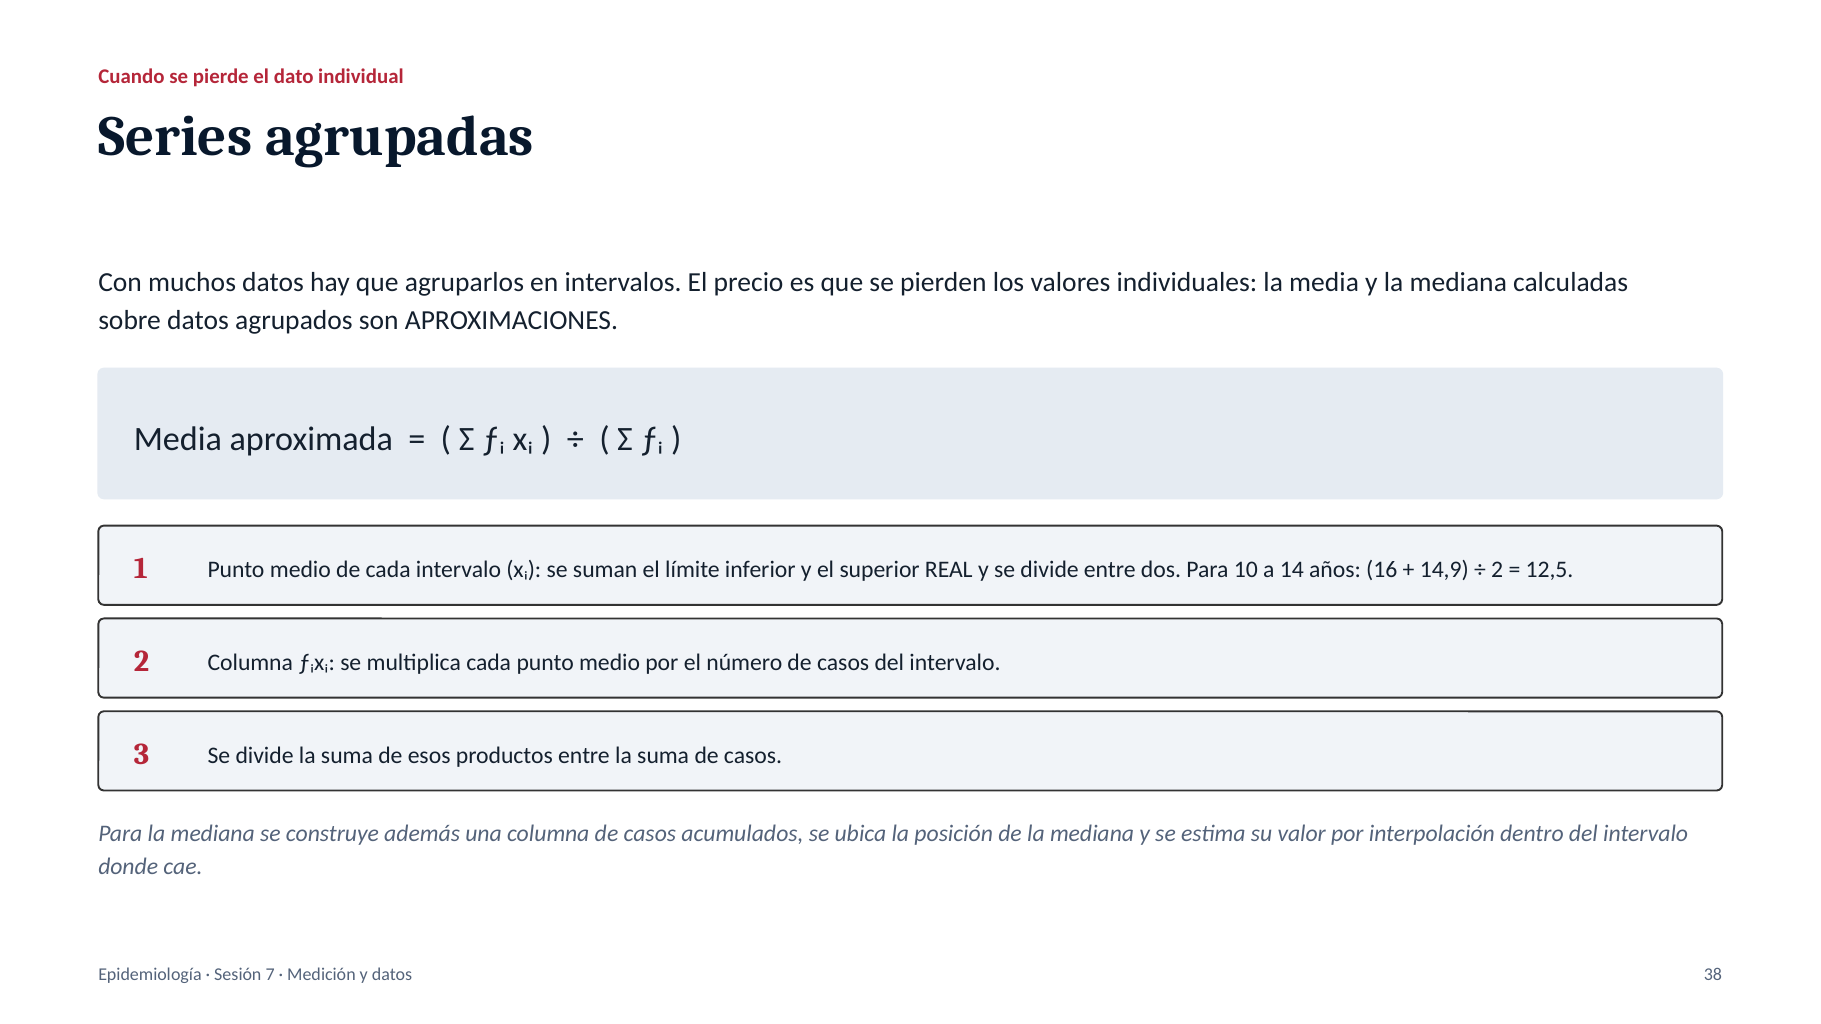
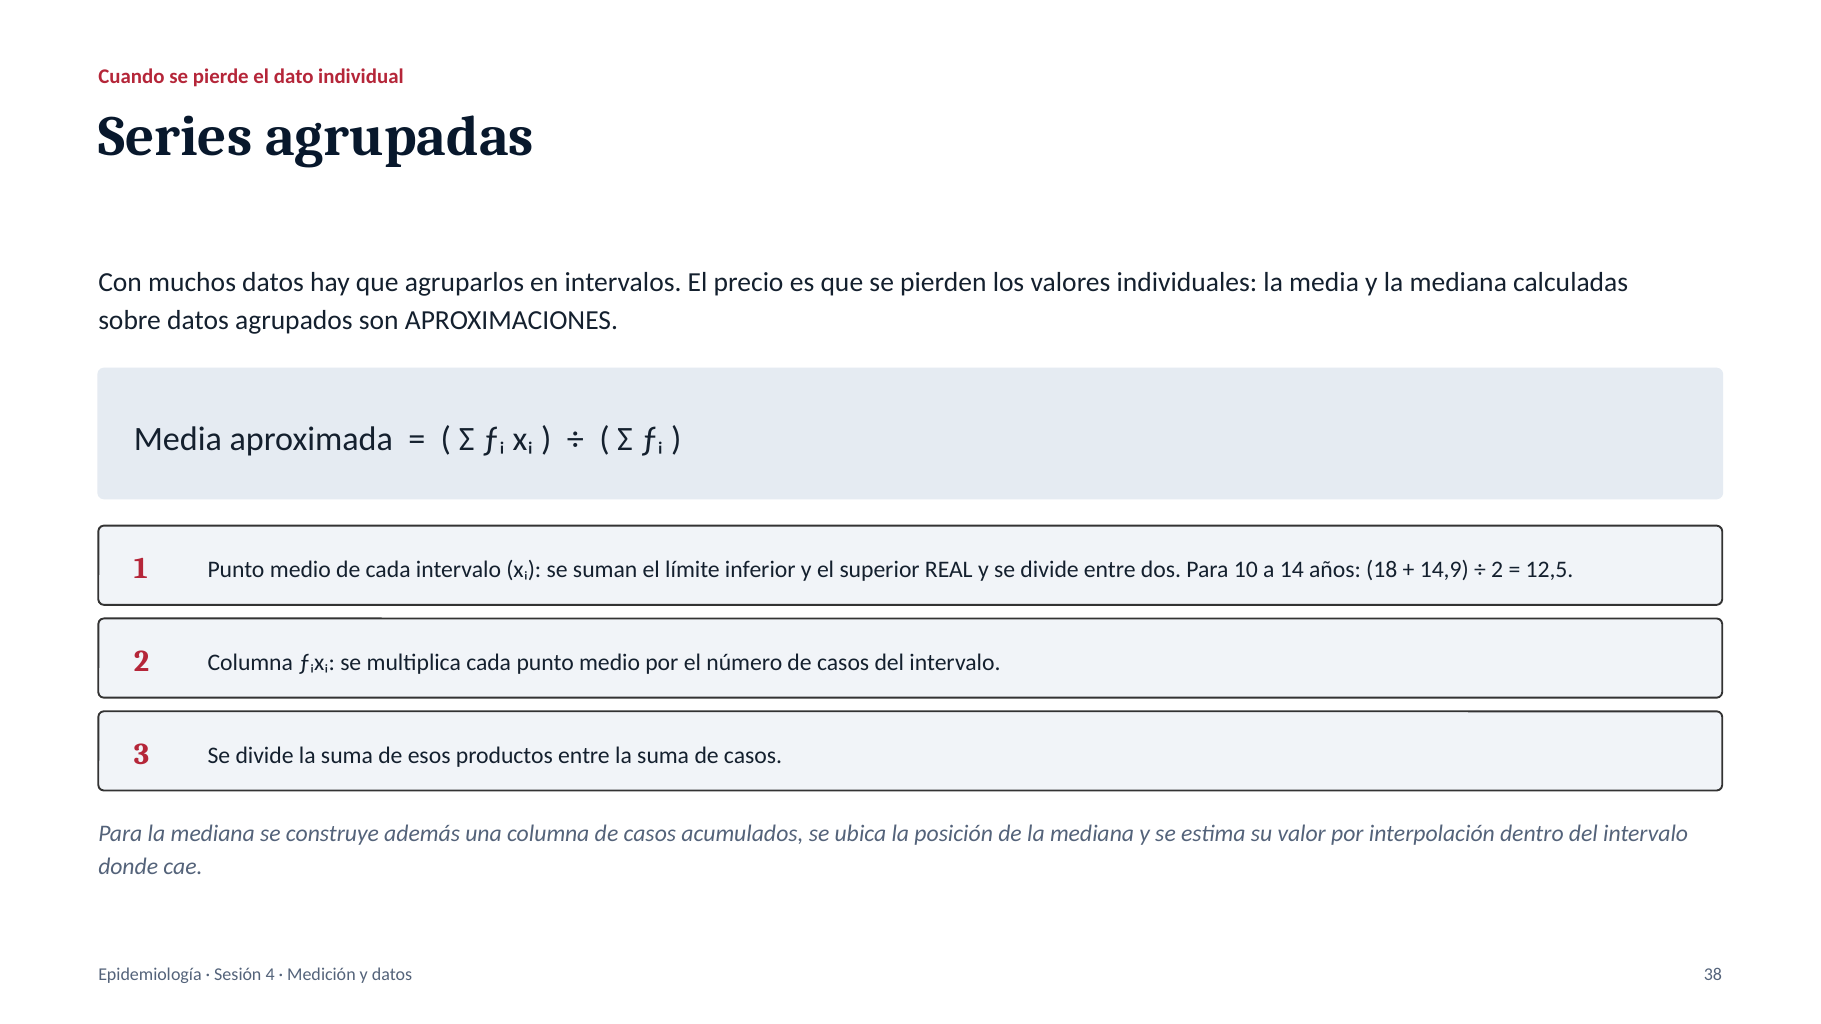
16: 16 -> 18 (1382, 570)
7: 7 -> 4 (270, 975)
